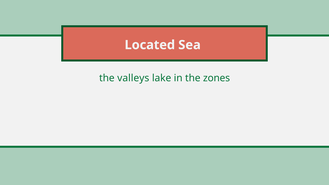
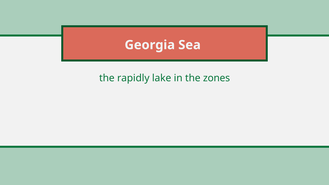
Located: Located -> Georgia (150, 45)
valleys: valleys -> rapidly (133, 78)
